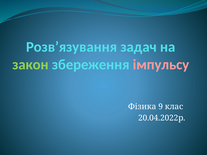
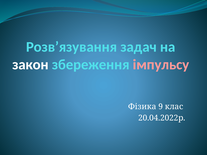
закон colour: light green -> white (30, 65)
